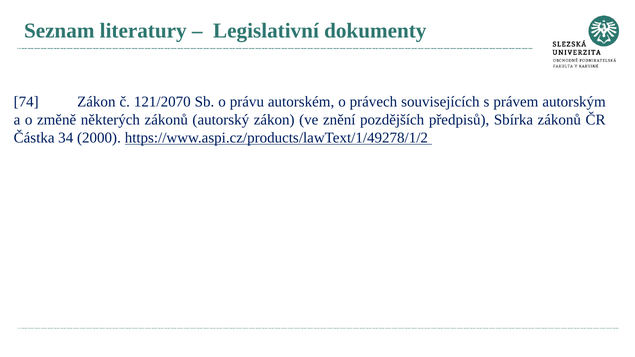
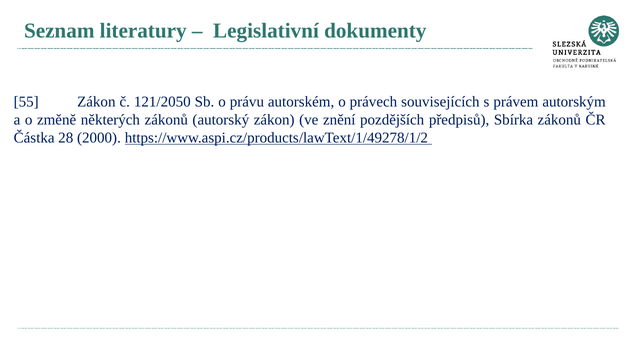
74: 74 -> 55 (26, 102)
121/2070: 121/2070 -> 121/2050 (162, 102)
34: 34 -> 28 (66, 138)
